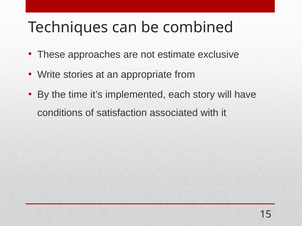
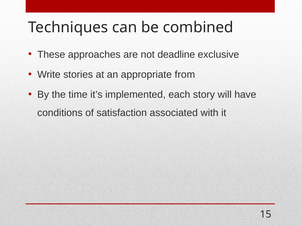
estimate: estimate -> deadline (176, 55)
